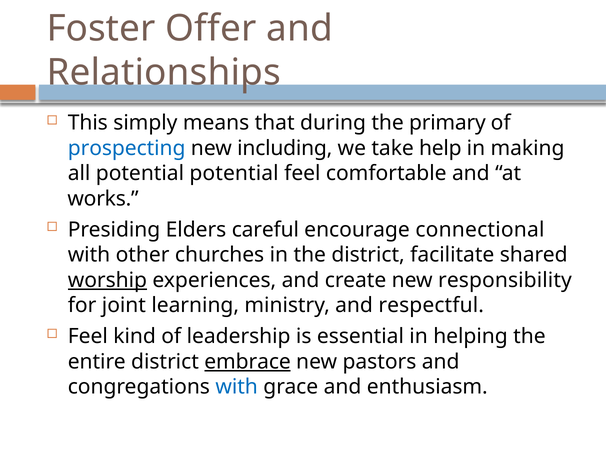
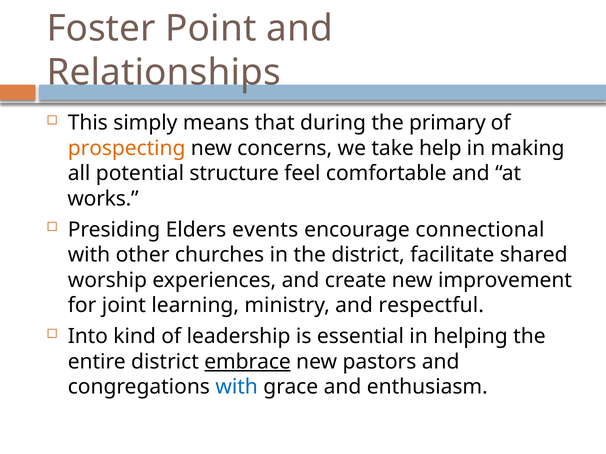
Offer: Offer -> Point (211, 28)
prospecting colour: blue -> orange (127, 148)
including: including -> concerns (285, 148)
potential potential: potential -> structure (234, 174)
careful: careful -> events (265, 230)
worship underline: present -> none (107, 280)
responsibility: responsibility -> improvement (505, 280)
Feel: Feel -> Into (88, 337)
